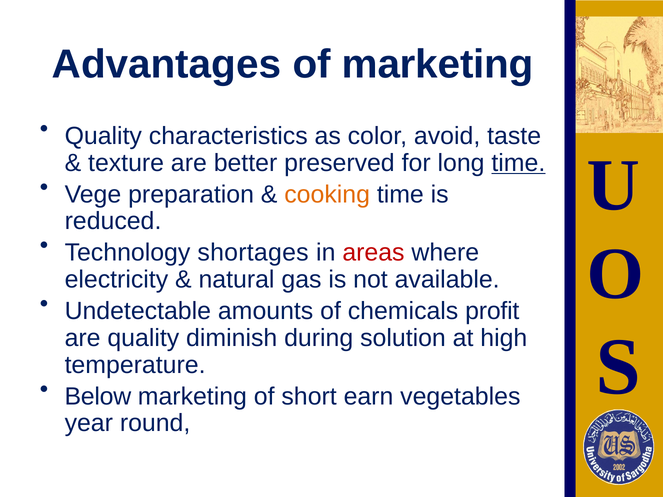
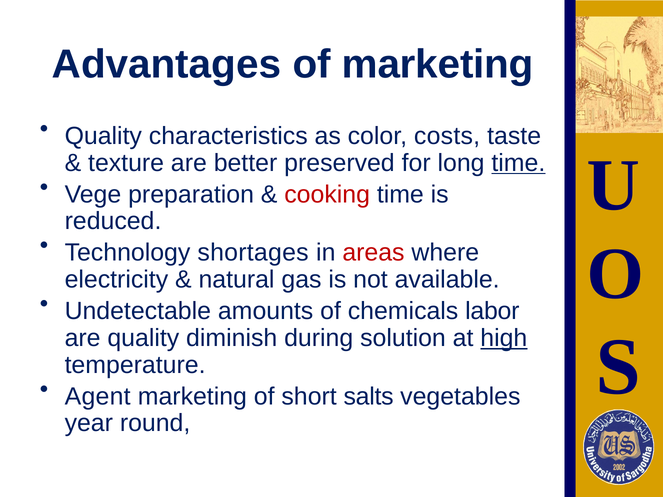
avoid: avoid -> costs (447, 136)
cooking colour: orange -> red (327, 194)
profit: profit -> labor (492, 311)
high underline: none -> present (504, 338)
Below: Below -> Agent (98, 397)
earn: earn -> salts (369, 397)
